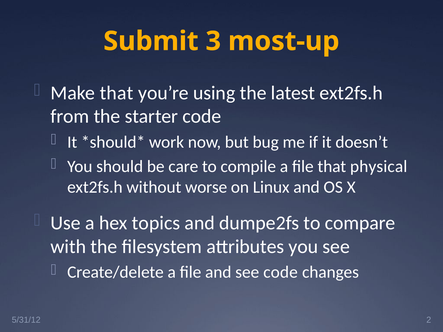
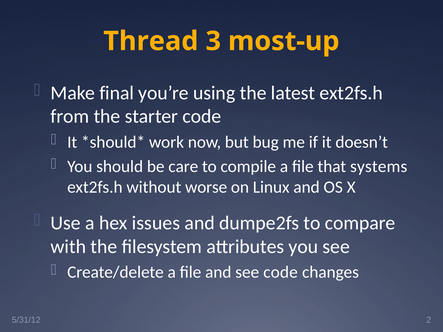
Submit: Submit -> Thread (151, 41)
Make that: that -> final (117, 93)
physical: physical -> systems (379, 167)
topics: topics -> issues (156, 223)
